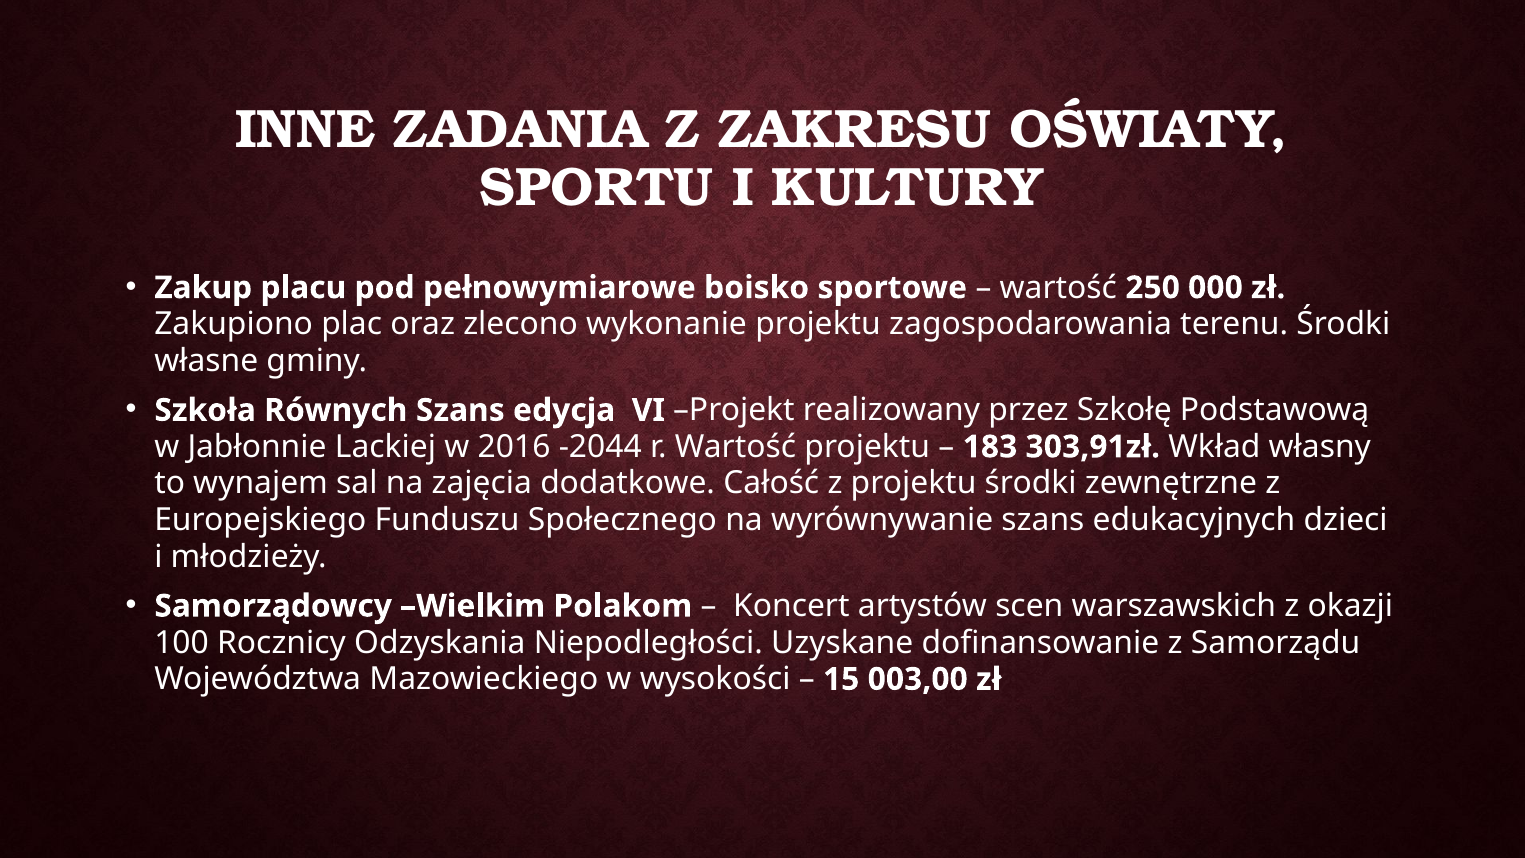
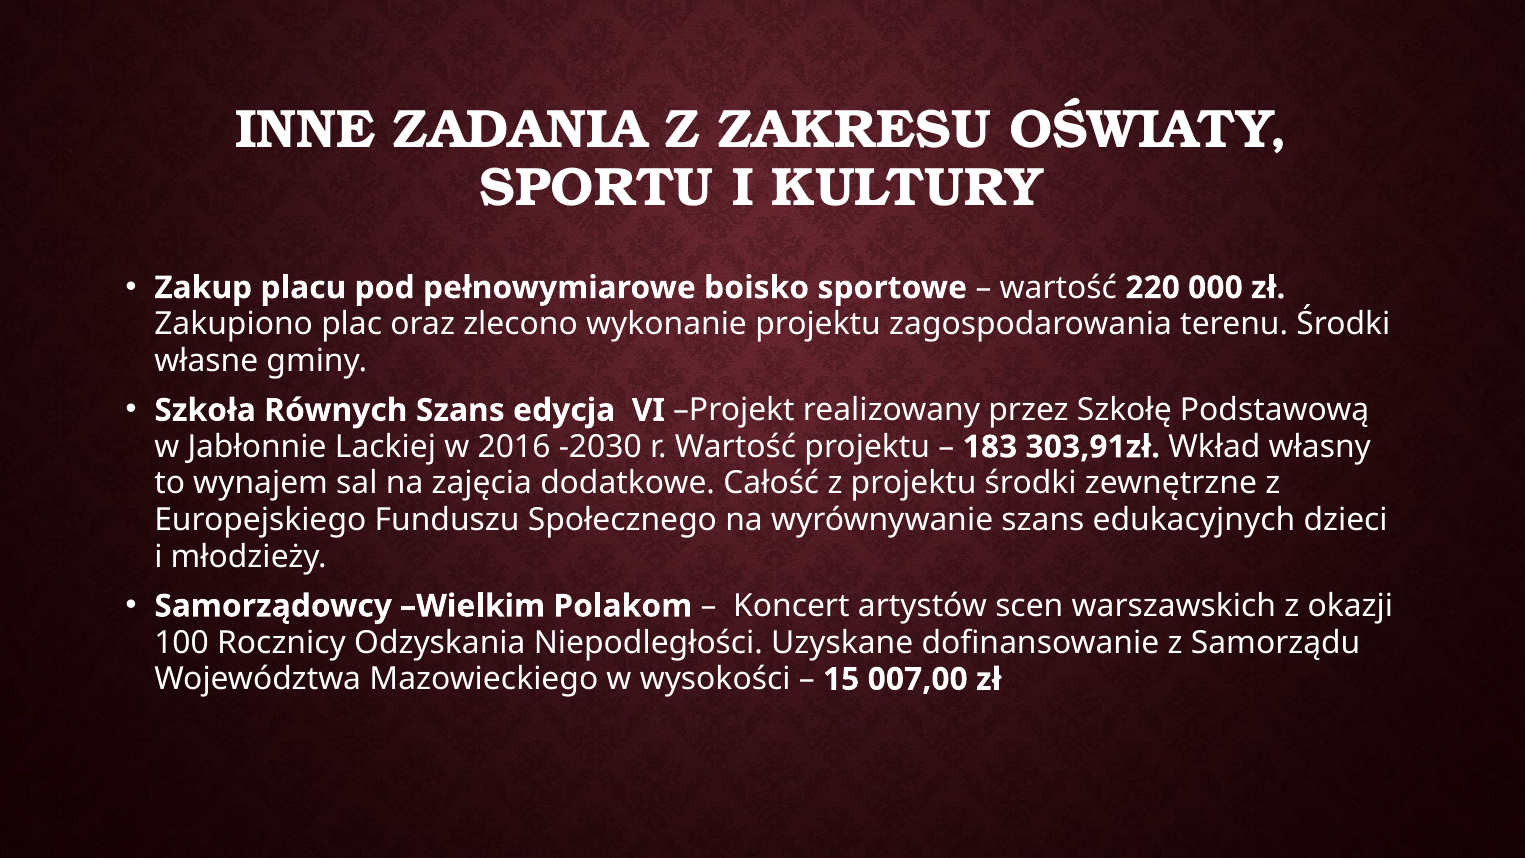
250: 250 -> 220 (1153, 288)
-2044: -2044 -> -2030 (600, 447)
003,00: 003,00 -> 007,00 (918, 679)
